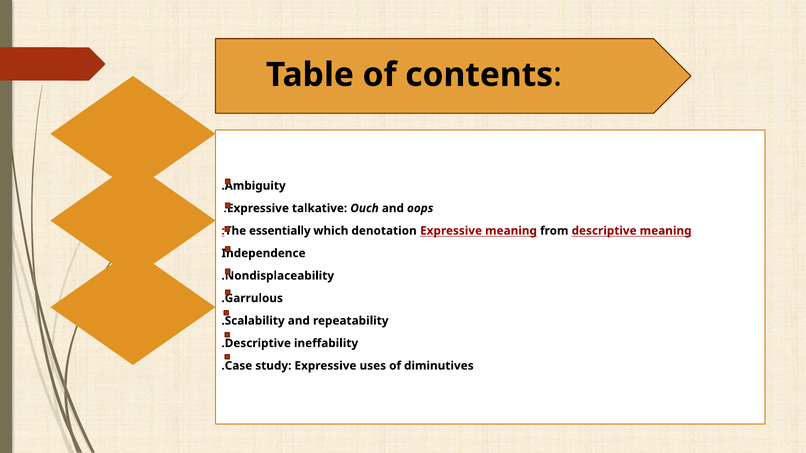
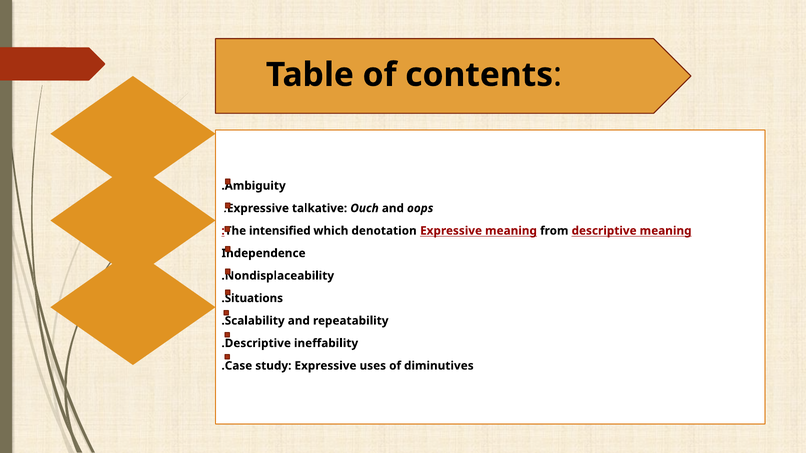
essentially: essentially -> intensified (280, 231)
Garrulous: Garrulous -> Situations (254, 298)
